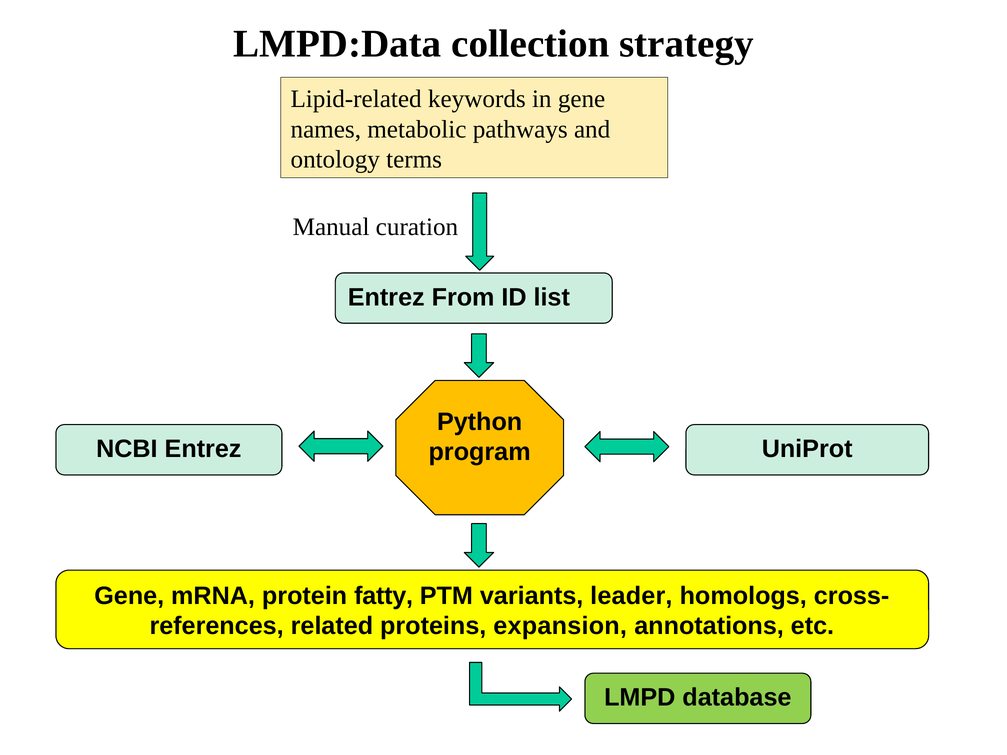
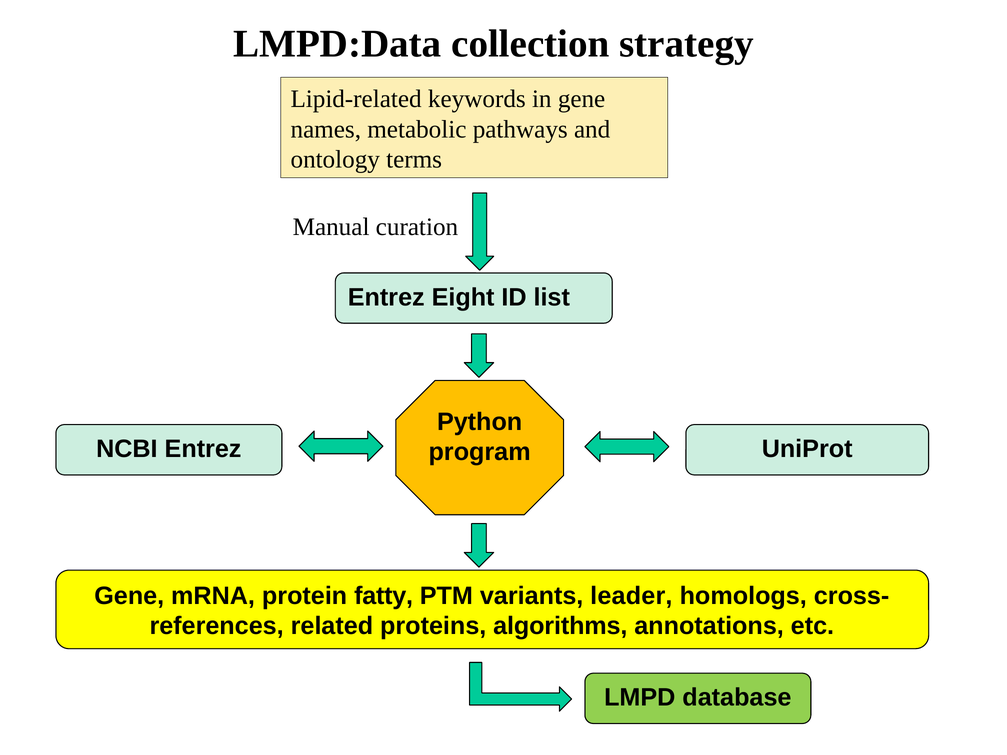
From: From -> Eight (463, 297)
expansion: expansion -> algorithms (560, 626)
